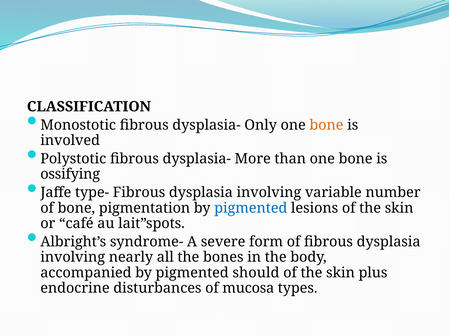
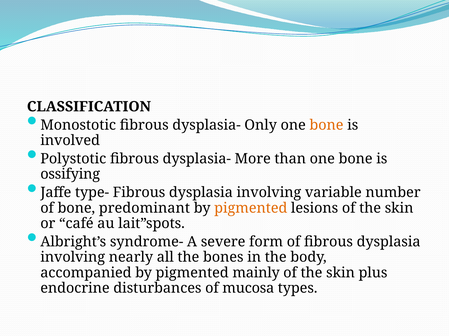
pigmentation: pigmentation -> predominant (144, 208)
pigmented colour: blue -> orange (251, 208)
should: should -> mainly (256, 273)
